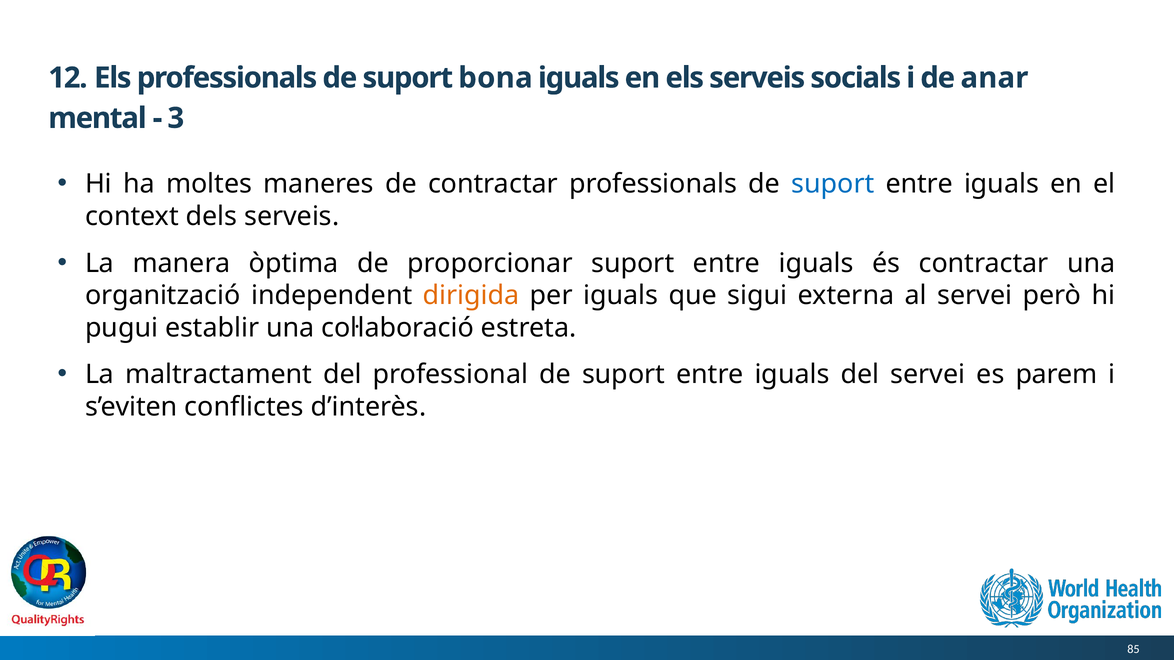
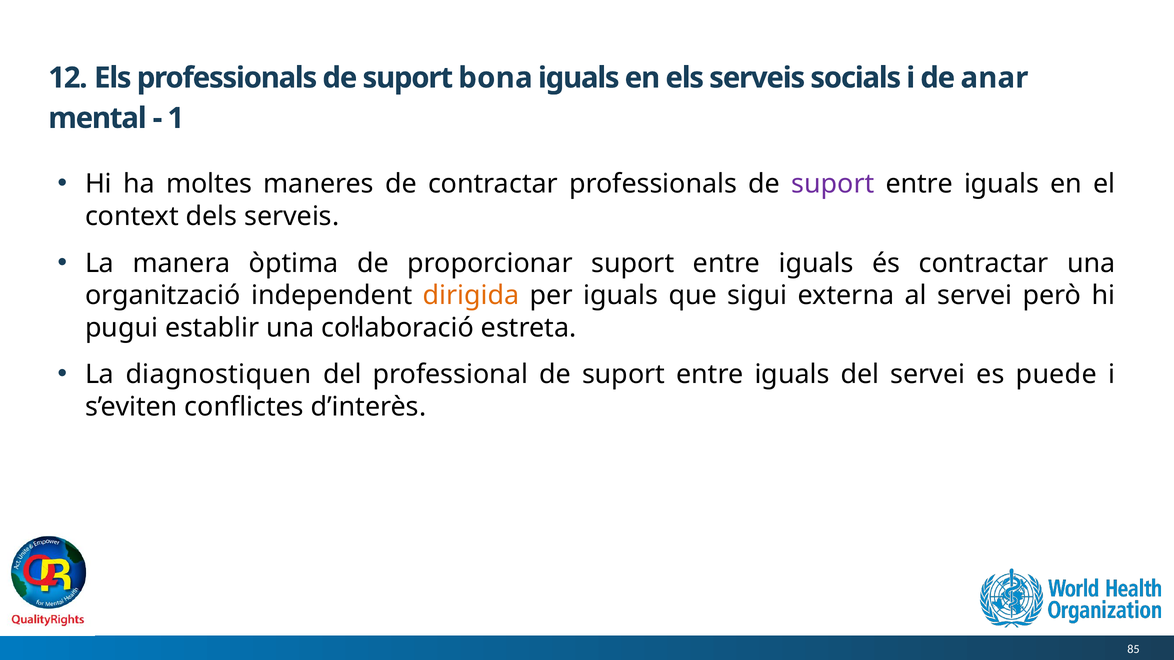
3: 3 -> 1 (176, 118)
suport colour: blue -> purple (833, 184)
maltractament: maltractament -> diagnostiquen (218, 375)
parem: parem -> puede (1056, 375)
